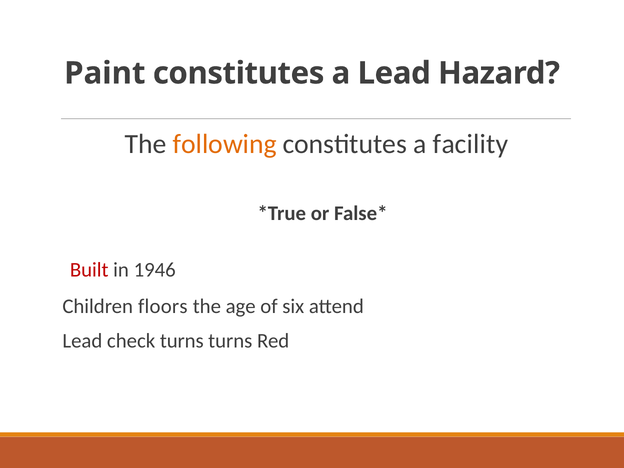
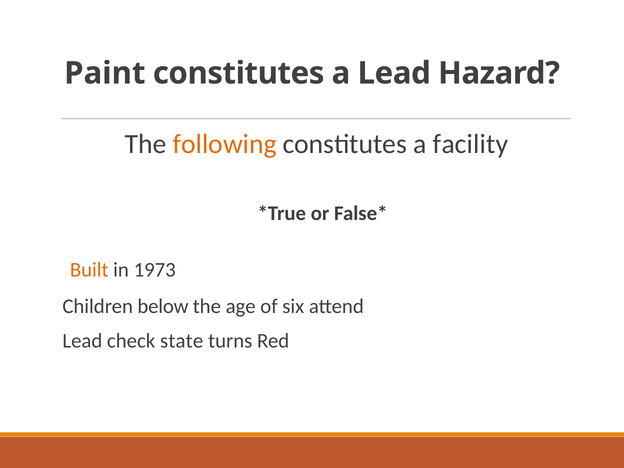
Built colour: red -> orange (89, 270)
1946: 1946 -> 1973 (155, 270)
floors: floors -> below (163, 306)
check turns: turns -> state (182, 341)
